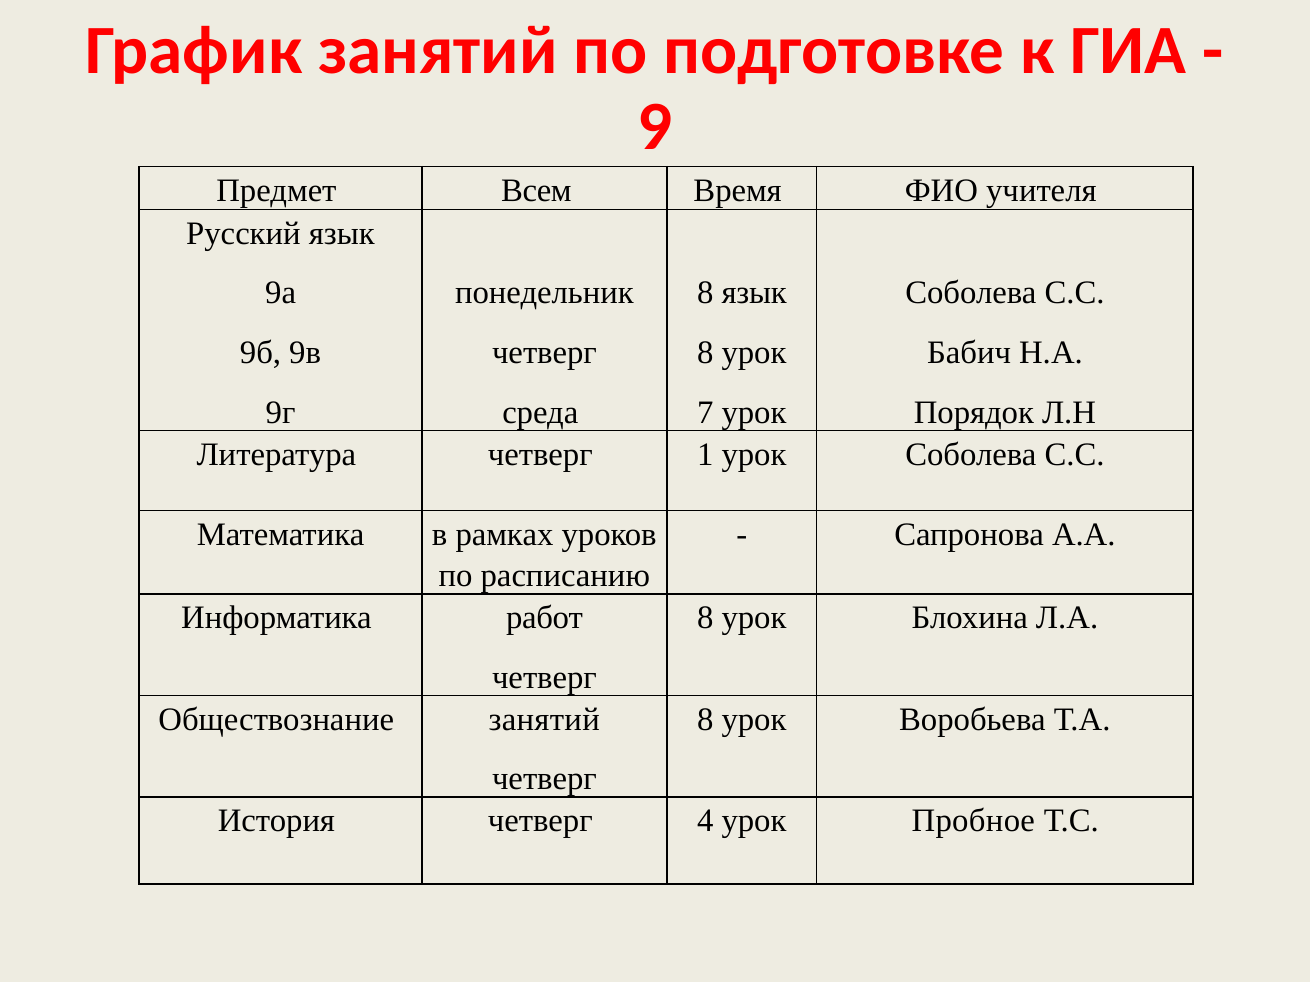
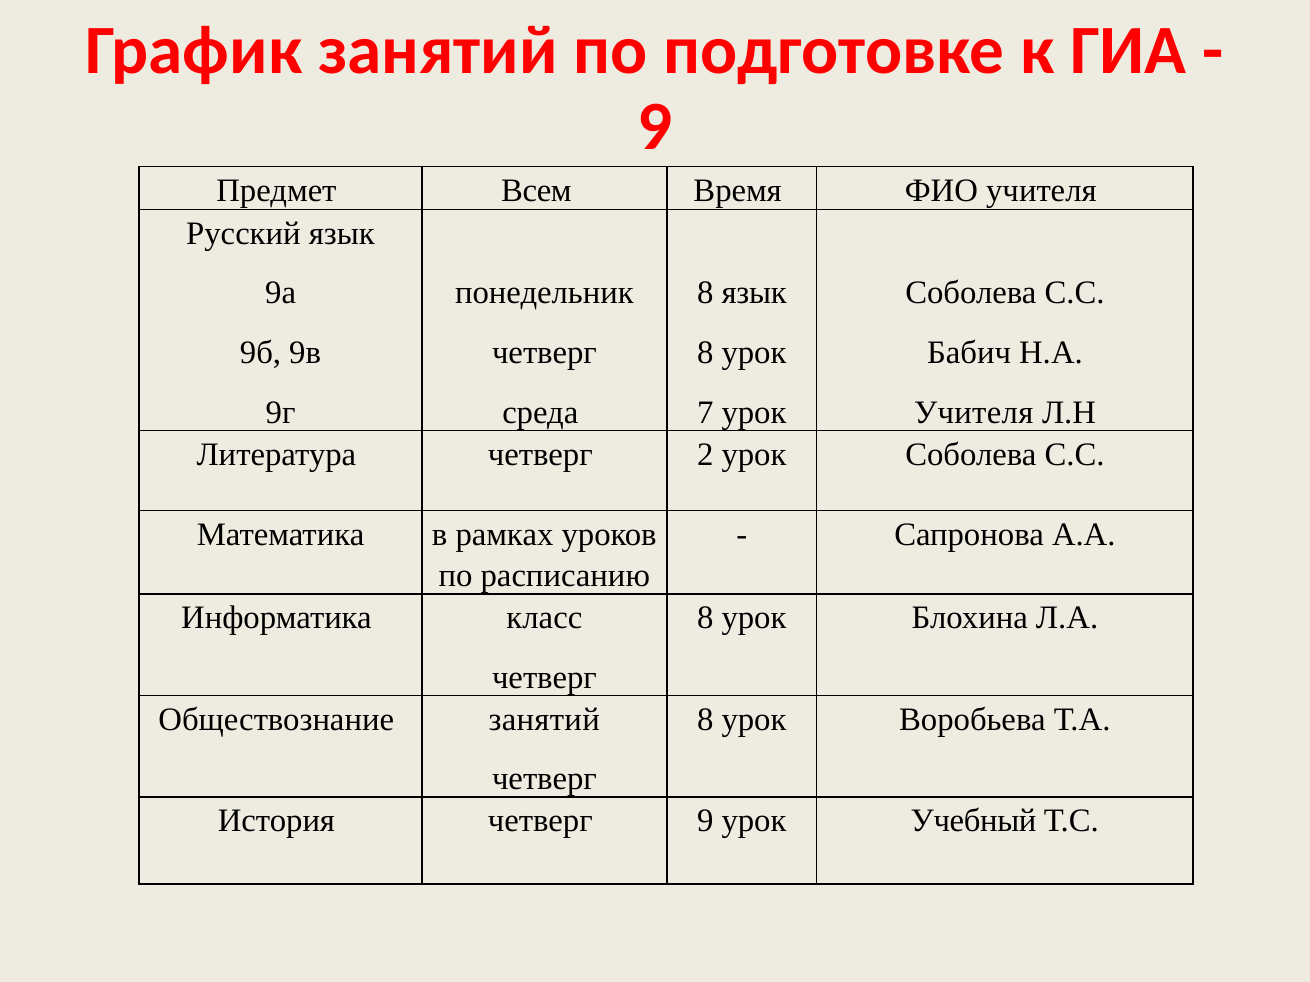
Порядок: Порядок -> Учителя (974, 413)
1: 1 -> 2 (705, 455)
работ: работ -> класс (544, 618)
четверг 4: 4 -> 9 (705, 821)
Пробное: Пробное -> Учебный (974, 821)
